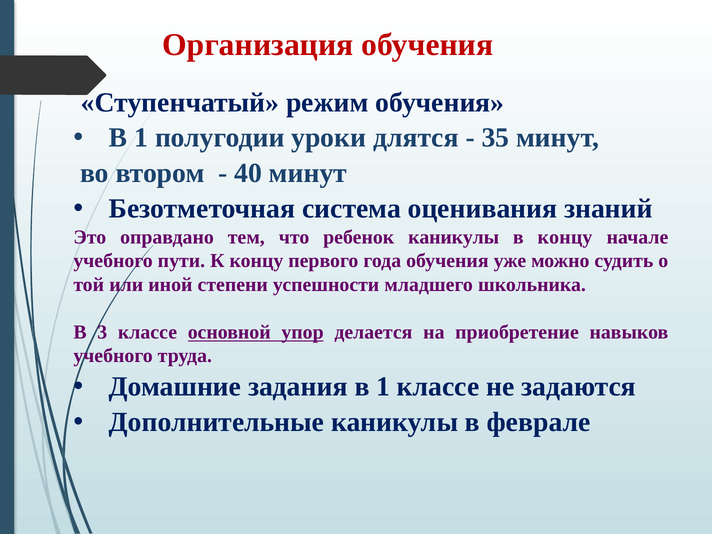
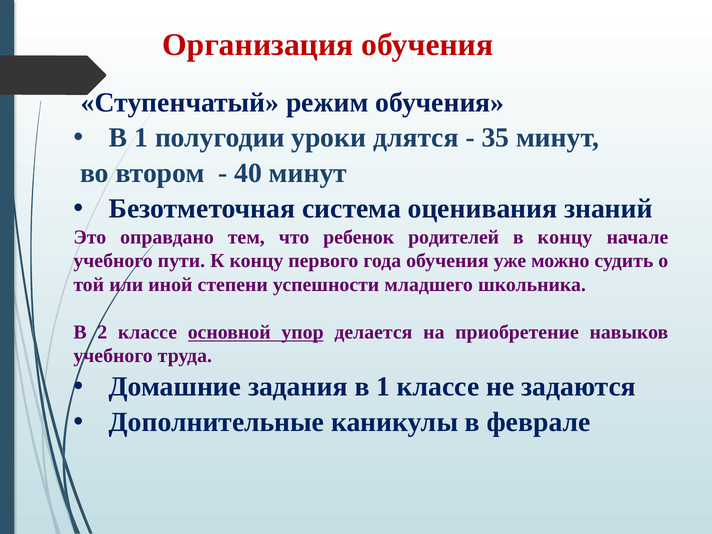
ребенок каникулы: каникулы -> родителей (454, 237)
3: 3 -> 2 (102, 332)
